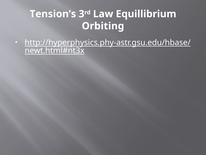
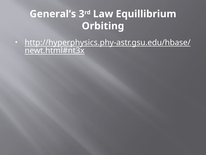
Tension’s: Tension’s -> General’s (53, 14)
